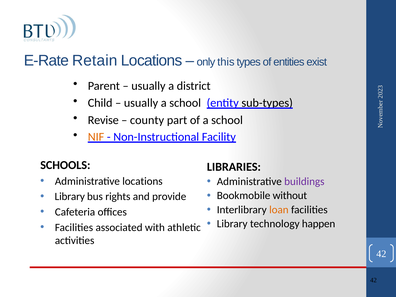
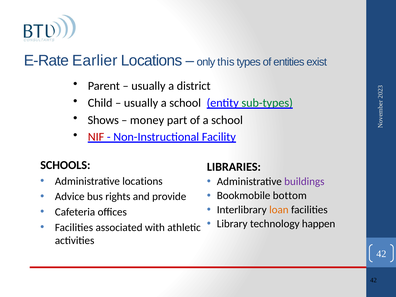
Retain: Retain -> Earlier (95, 60)
sub-types colour: black -> green (267, 103)
Revise: Revise -> Shows (103, 120)
county: county -> money (147, 120)
NIF colour: orange -> red (96, 137)
without: without -> bottom (290, 196)
Library: Library -> Advice (70, 197)
